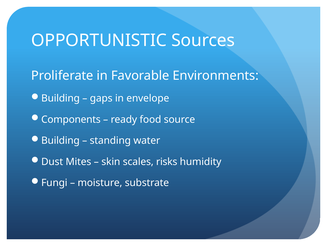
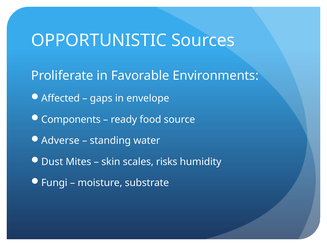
Building: Building -> Affected (61, 98)
Building: Building -> Adverse (60, 140)
